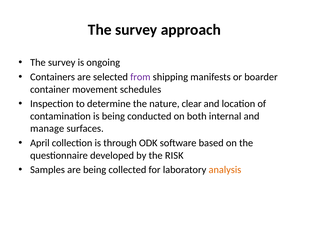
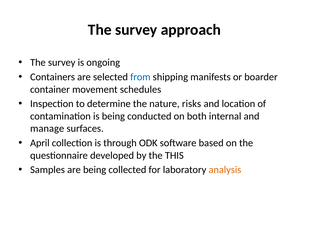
from colour: purple -> blue (140, 77)
clear: clear -> risks (192, 104)
RISK: RISK -> THIS (174, 155)
